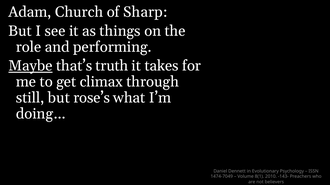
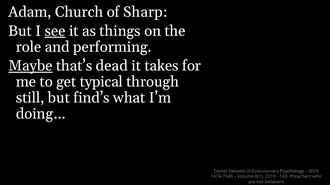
see underline: none -> present (55, 31)
truth: truth -> dead (112, 66)
climax: climax -> typical (101, 82)
rose’s: rose’s -> find’s (92, 98)
